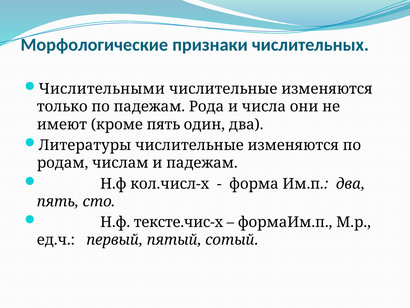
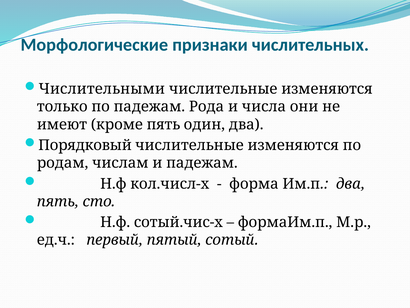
Литературы: Литературы -> Порядковый (85, 145)
тексте.чис-х: тексте.чис-х -> сотый.чис-х (178, 222)
